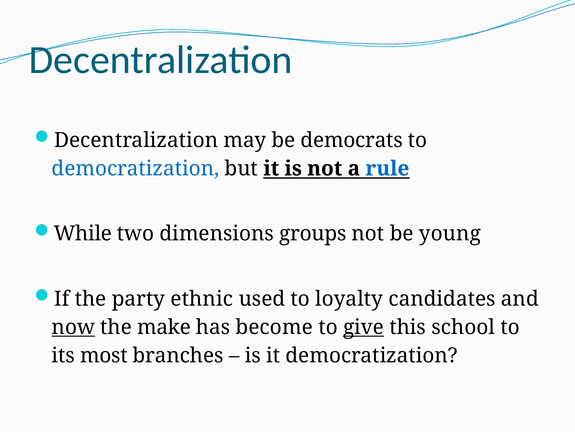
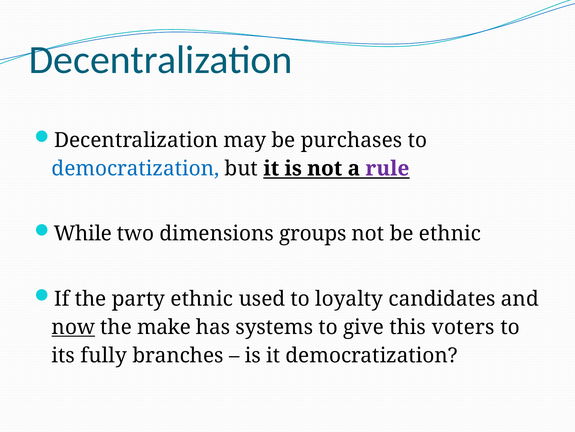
democrats: democrats -> purchases (352, 140)
rule colour: blue -> purple (387, 168)
be young: young -> ethnic (450, 233)
become: become -> systems (274, 327)
give underline: present -> none (364, 327)
school: school -> voters (463, 327)
most: most -> fully (104, 355)
